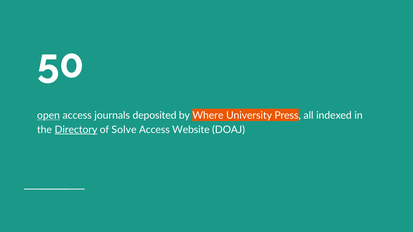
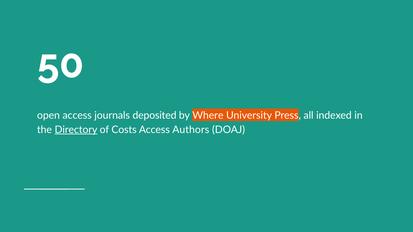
open underline: present -> none (48, 116)
Solve: Solve -> Costs (124, 130)
Website: Website -> Authors (191, 130)
